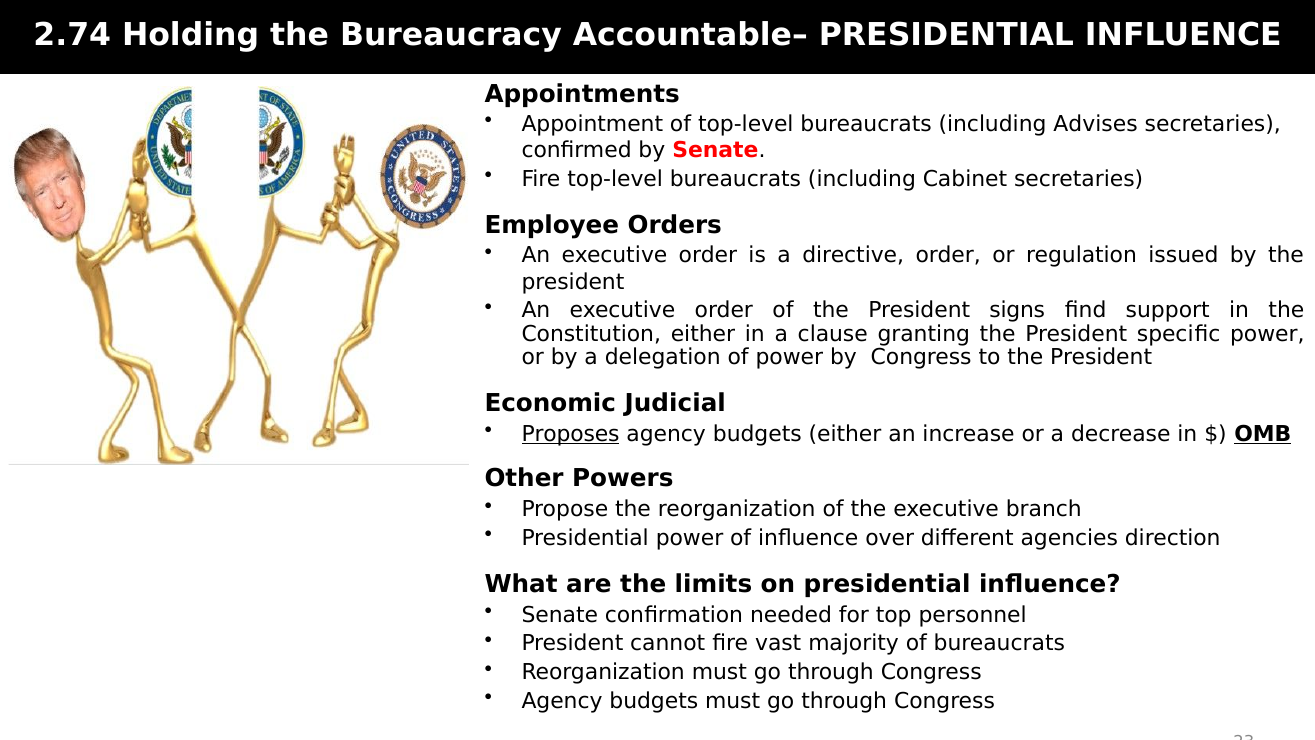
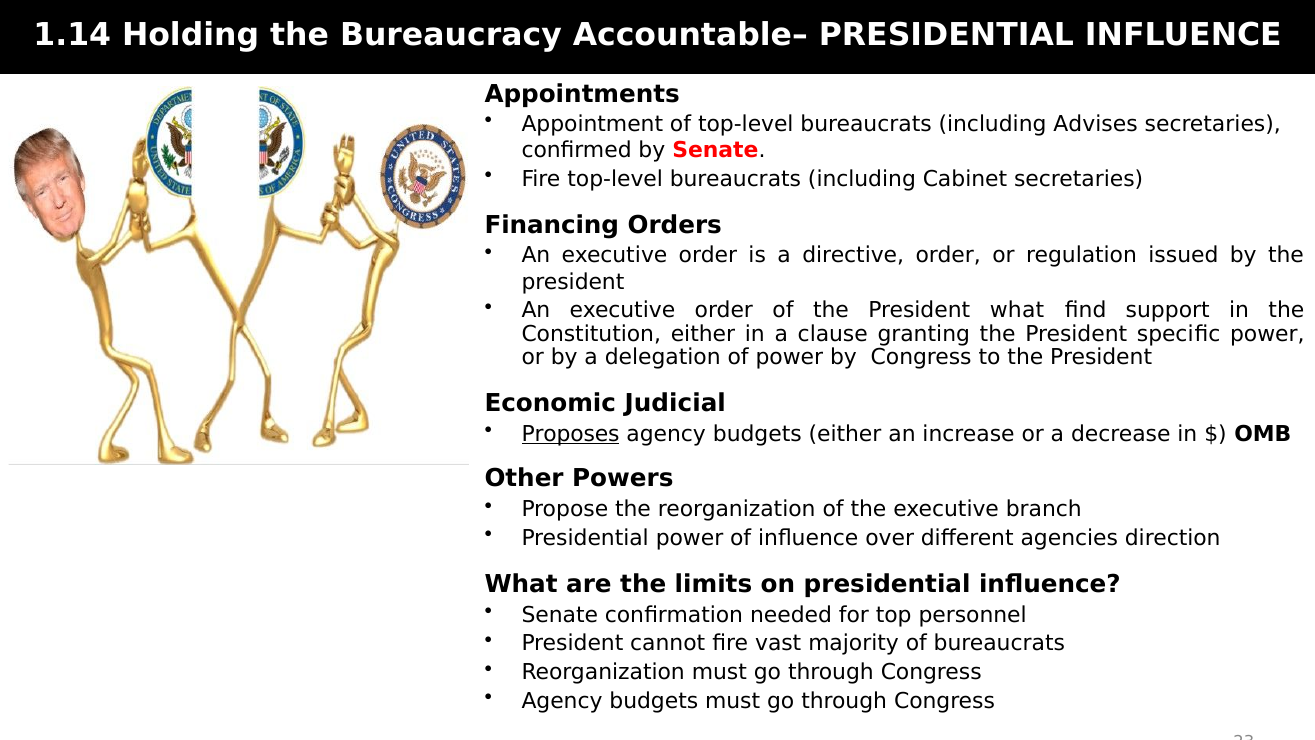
2.74: 2.74 -> 1.14 (72, 35)
Employee: Employee -> Financing (552, 225)
President signs: signs -> what (1017, 310)
OMB underline: present -> none (1263, 434)
